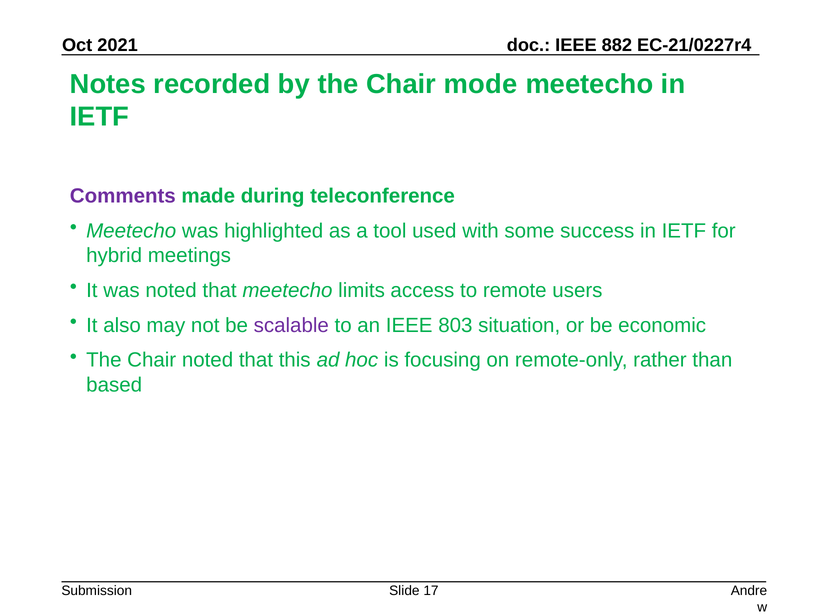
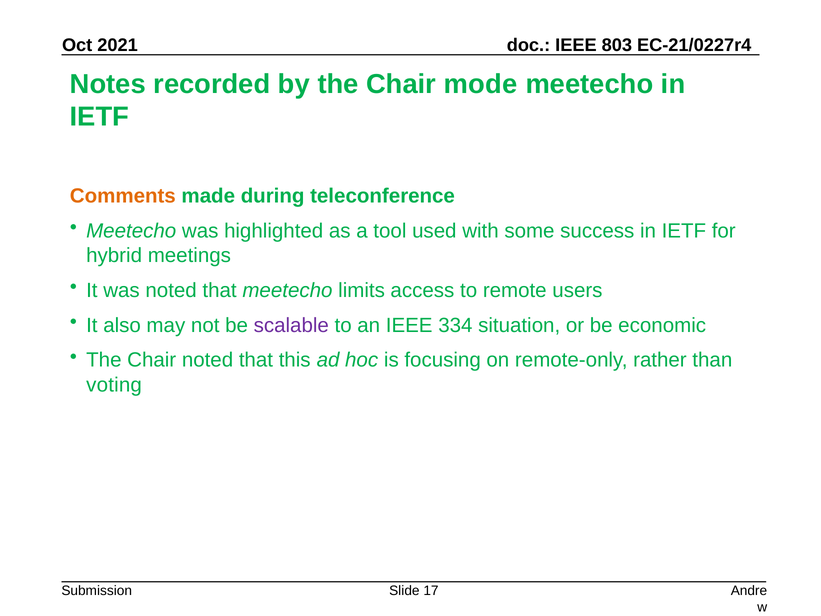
882: 882 -> 803 (617, 45)
Comments colour: purple -> orange (123, 196)
803: 803 -> 334 (455, 325)
based: based -> voting (114, 385)
